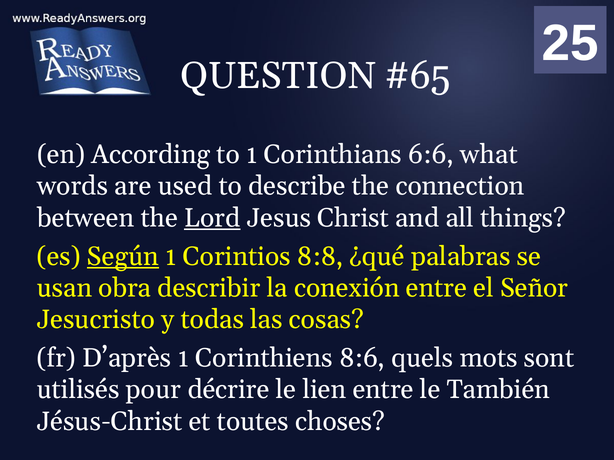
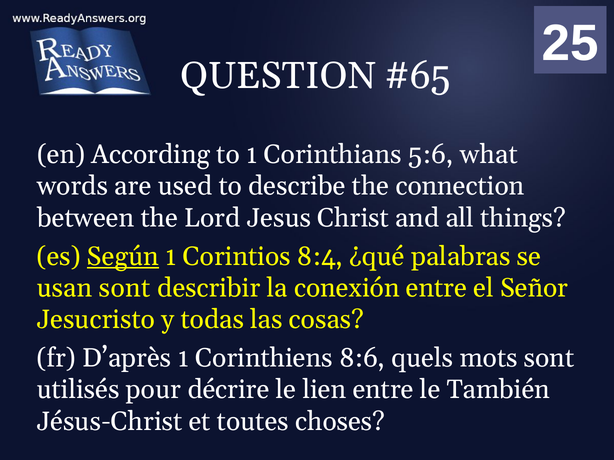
6:6: 6:6 -> 5:6 (431, 155)
Lord underline: present -> none (212, 218)
8:8: 8:8 -> 8:4 (320, 257)
usan obra: obra -> sont (125, 288)
